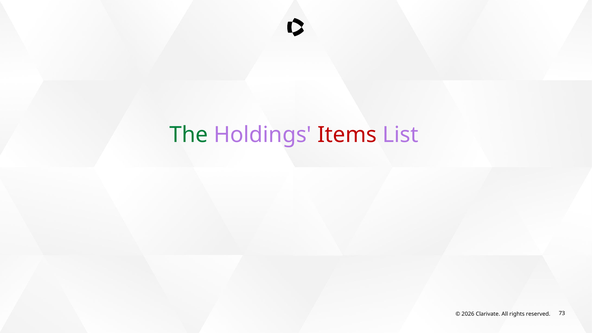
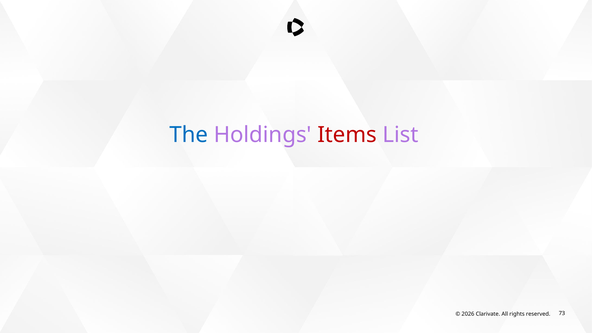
The colour: green -> blue (189, 135)
